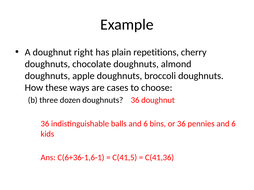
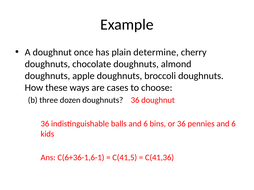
right: right -> once (84, 52)
repetitions: repetitions -> determine (156, 52)
